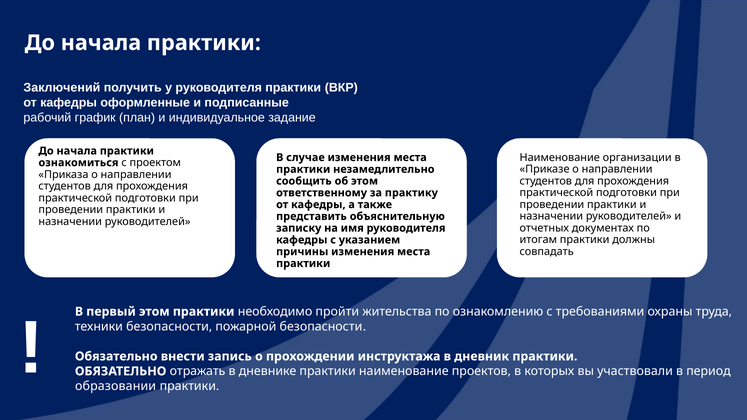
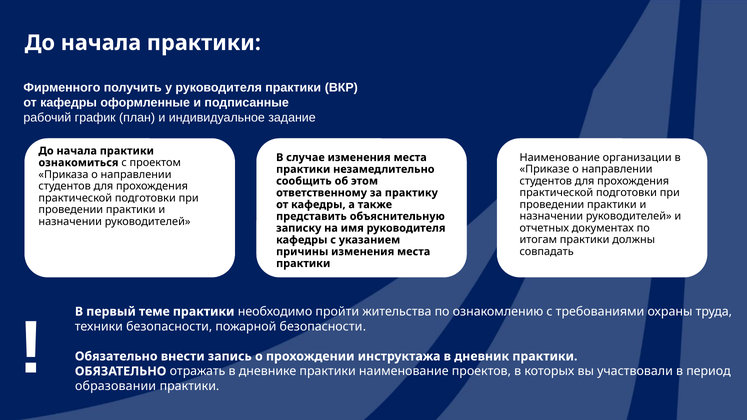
Заключений: Заключений -> Фирменного (62, 88)
первый этом: этом -> теме (154, 312)
